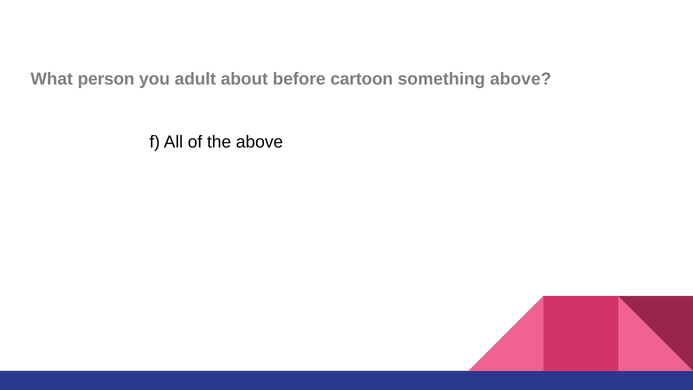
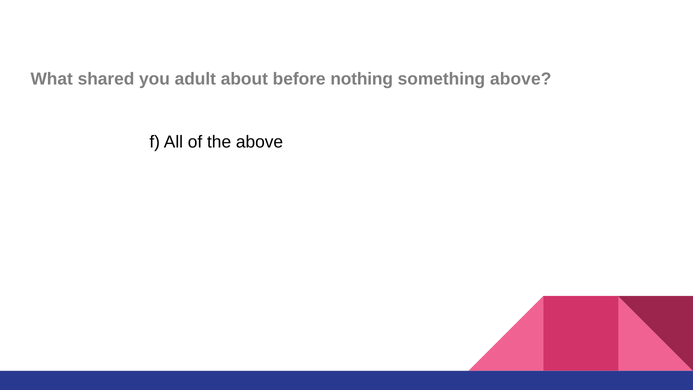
person: person -> shared (106, 79)
cartoon: cartoon -> nothing (362, 79)
